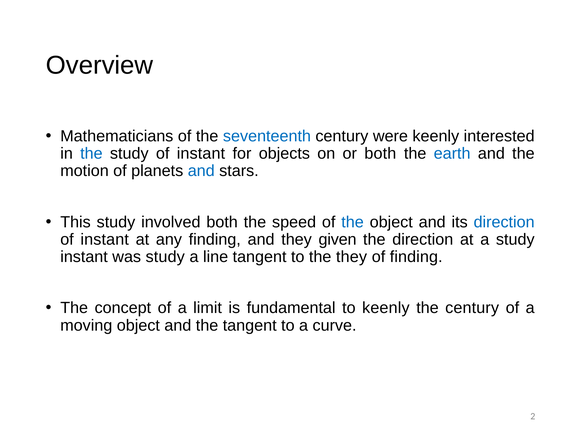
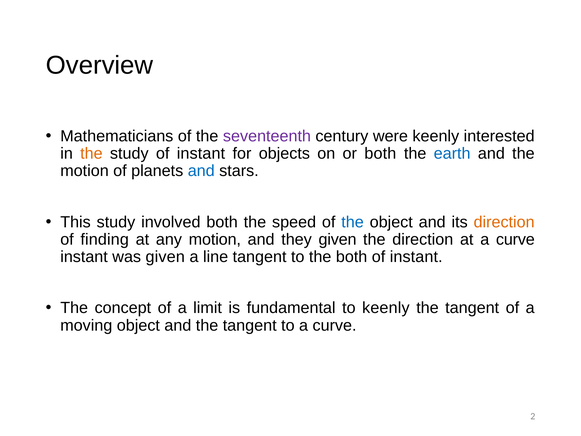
seventeenth colour: blue -> purple (267, 136)
the colour: blue -> orange (91, 153)
direction colour: blue -> orange (504, 222)
instant: instant -> finding (105, 239)
any finding: finding -> motion (215, 239)
at a study: study -> curve (515, 239)
was study: study -> given (165, 257)
the they: they -> both (352, 257)
finding: finding -> instant (416, 257)
century: century -> tangent (472, 308)
